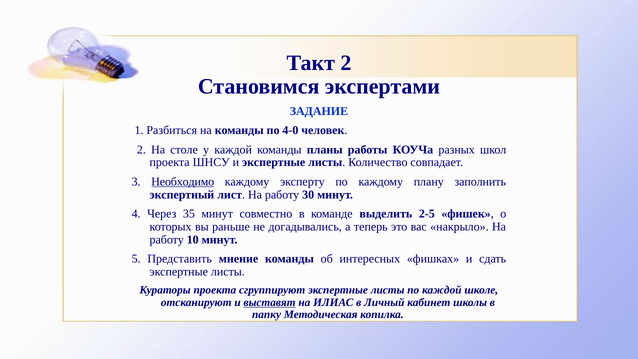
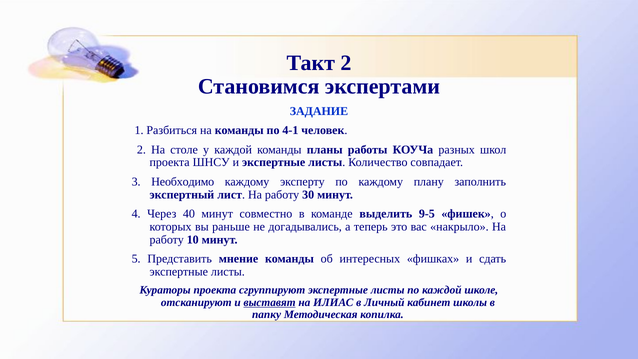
4-0: 4-0 -> 4-1 (290, 130)
Необходимо underline: present -> none (183, 182)
35: 35 -> 40 (189, 214)
2-5: 2-5 -> 9-5 (427, 214)
